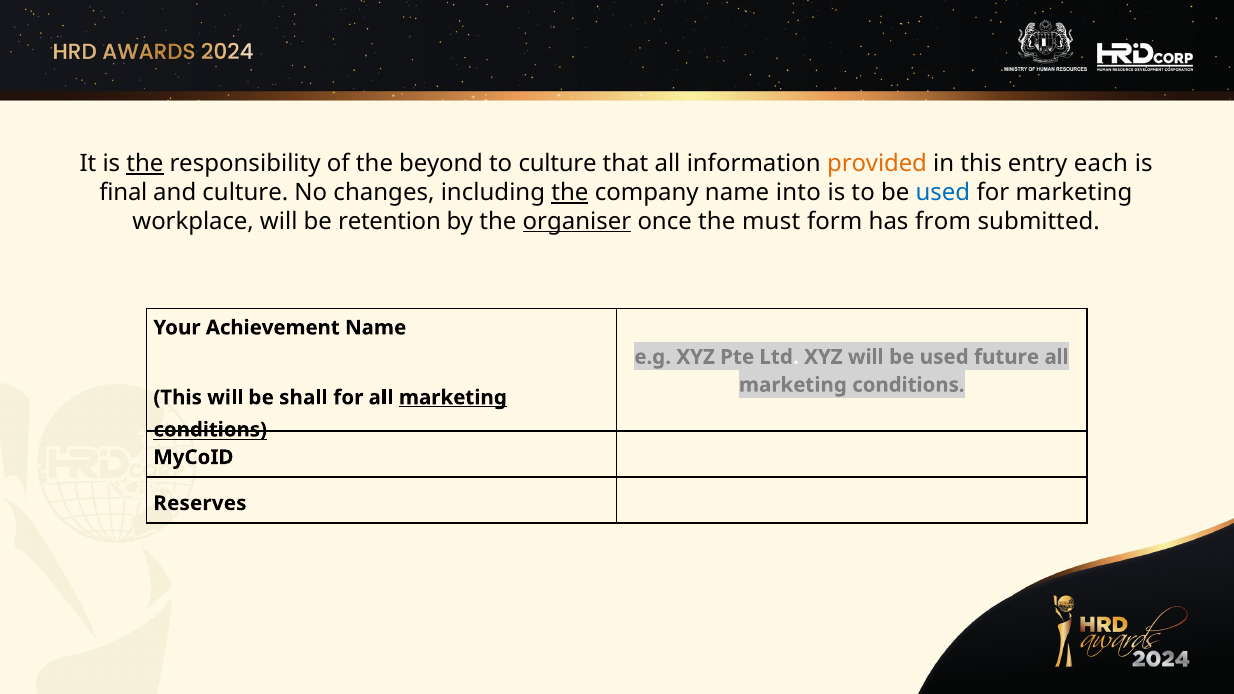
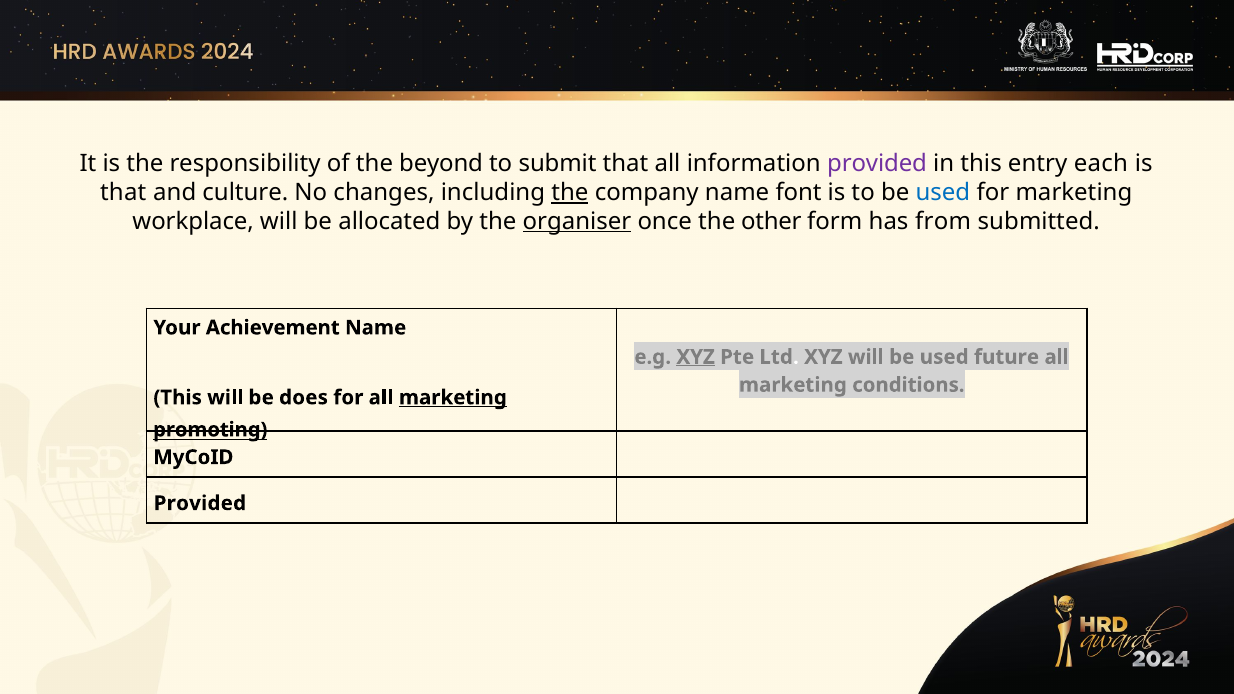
the underline: present -> none (145, 164)
to culture: culture -> submit (558, 164)
provided colour: orange -> purple (877, 164)
final: final -> that (123, 193)
into: into -> font (799, 193)
retention: retention -> allocated (389, 221)
must: must -> other (771, 221)
XYZ underline: none -> present (696, 357)
shall: shall -> does (303, 398)
conditions: conditions -> promoting (210, 430)
Reserves: Reserves -> Provided (200, 503)
